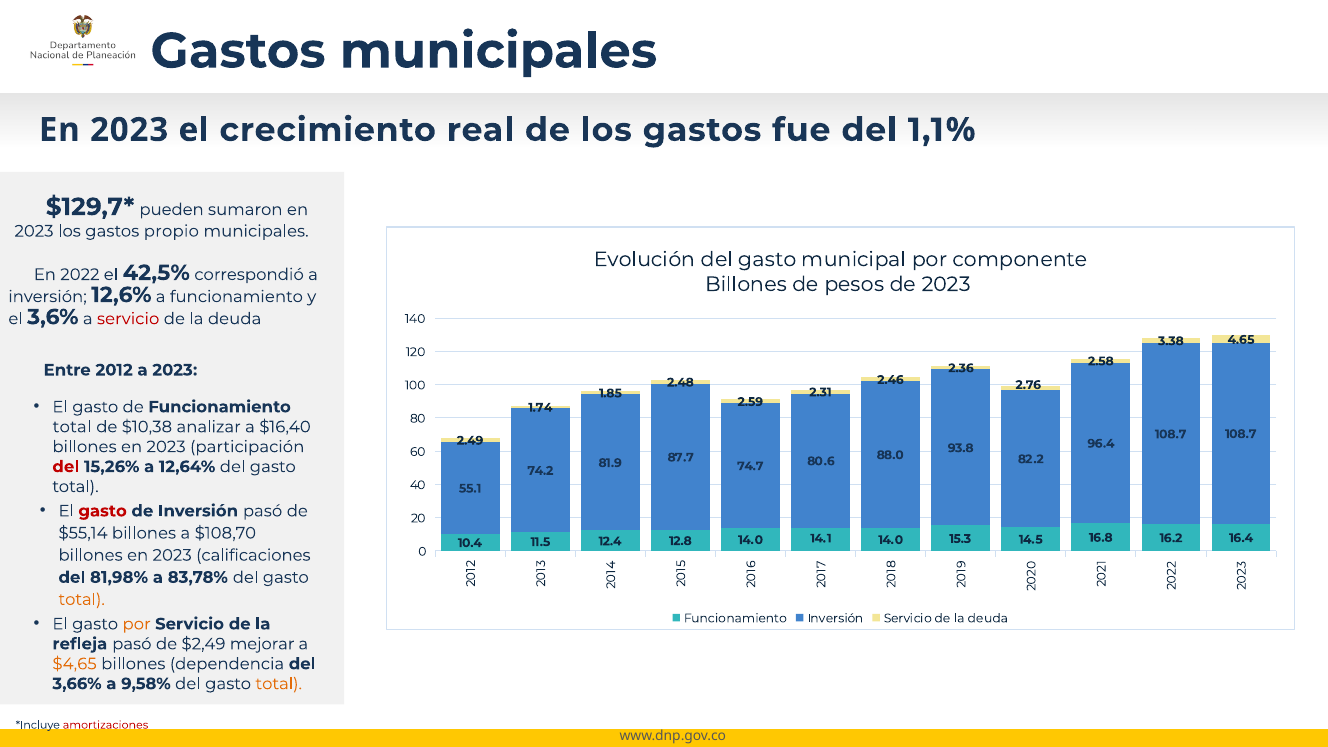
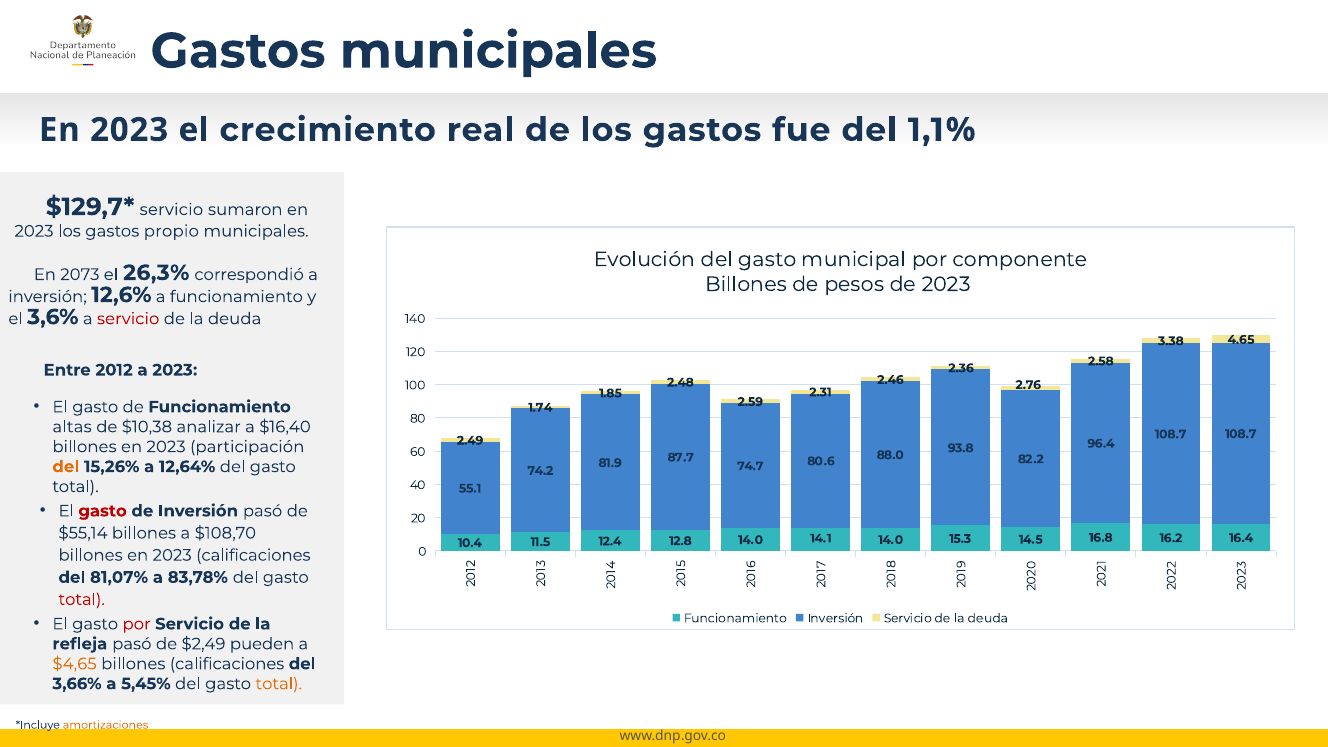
pueden: pueden -> servicio (171, 210)
2022: 2022 -> 2073 (80, 275)
42,5%: 42,5% -> 26,3% (156, 273)
total: total -> altas (72, 427)
del colour: red -> orange (66, 467)
81,98%: 81,98% -> 81,07% (119, 577)
total colour: orange -> red (82, 599)
por colour: orange -> red (137, 624)
mejorar: mejorar -> pueden (262, 644)
billones dependencia: dependencia -> calificaciones (227, 664)
9,58%: 9,58% -> 5,45% (146, 684)
amortizaciones colour: red -> orange (105, 725)
